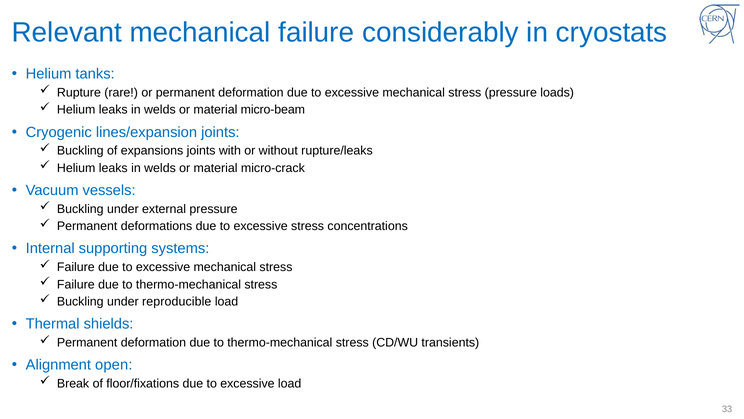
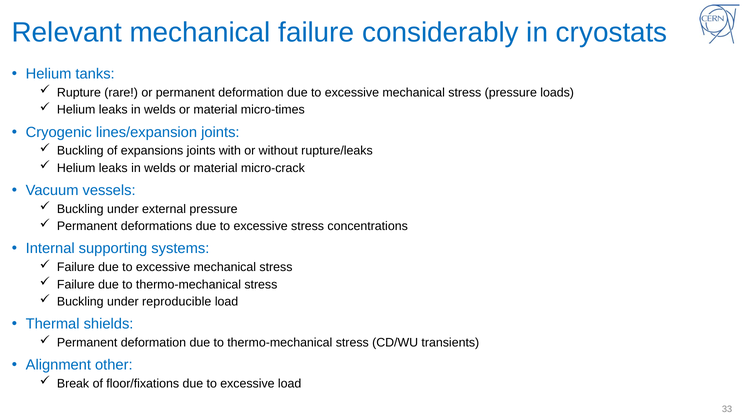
micro-beam: micro-beam -> micro-times (273, 110)
open: open -> other (114, 365)
